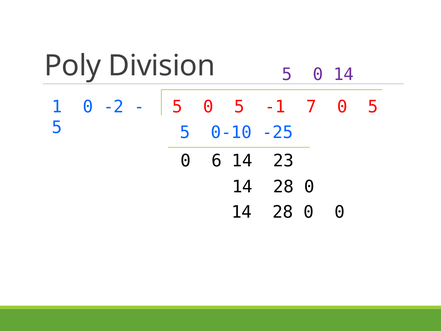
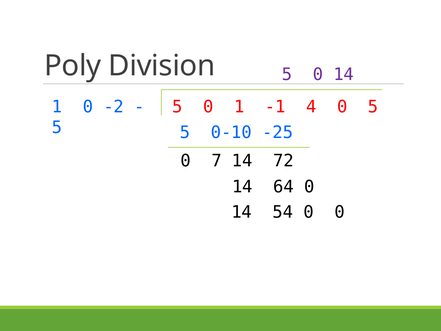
5 0 5: 5 -> 1 (239, 107)
7: 7 -> 4 (311, 107)
6: 6 -> 7 (217, 161)
23: 23 -> 72 (283, 161)
28: 28 -> 64 (284, 187)
28: 28 -> 54 (283, 212)
